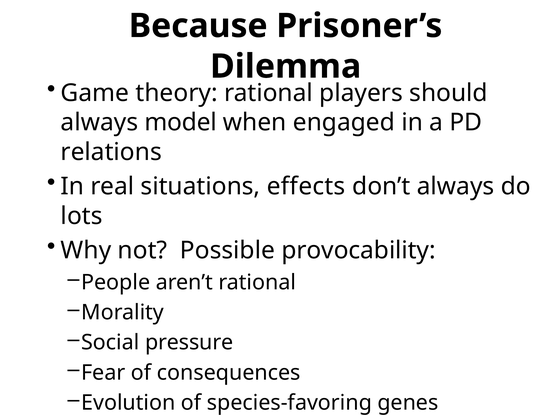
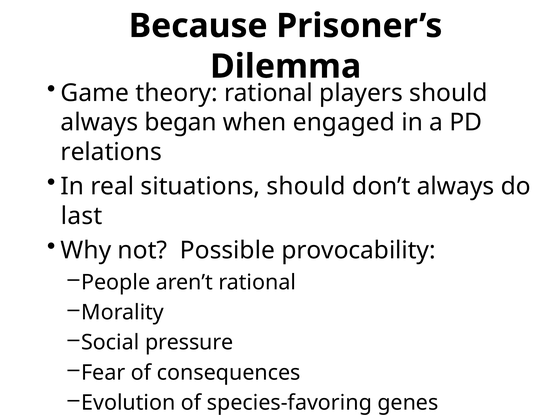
model: model -> began (181, 122)
situations effects: effects -> should (306, 186)
lots: lots -> last (82, 216)
